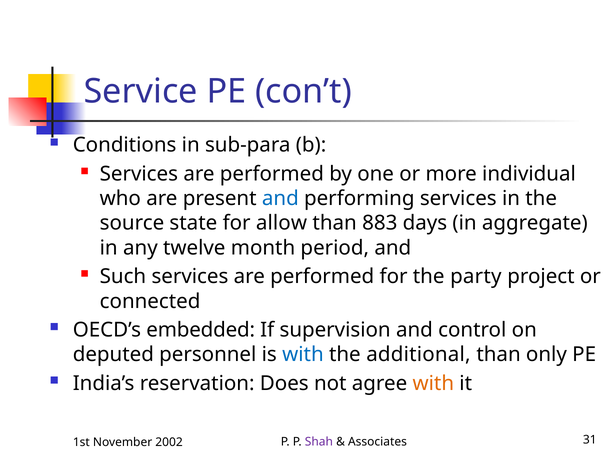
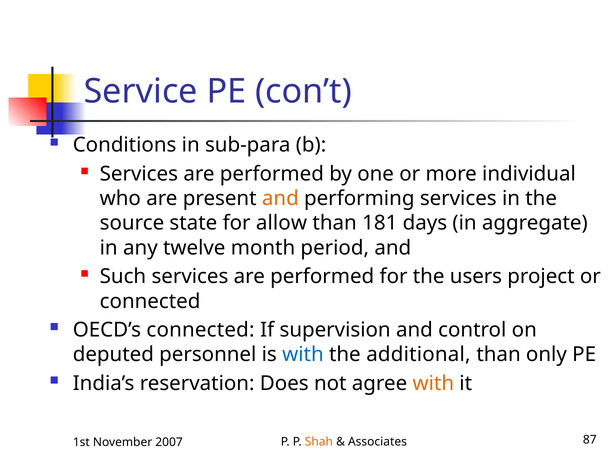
and colour: blue -> orange (280, 199)
883: 883 -> 181 (380, 223)
party: party -> users (476, 277)
OECD’s embedded: embedded -> connected (201, 330)
Shah colour: purple -> orange (319, 442)
31: 31 -> 87 (590, 440)
2002: 2002 -> 2007 (169, 442)
